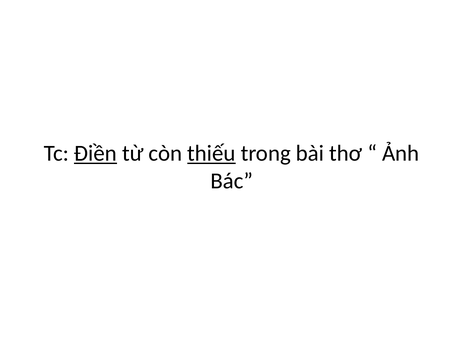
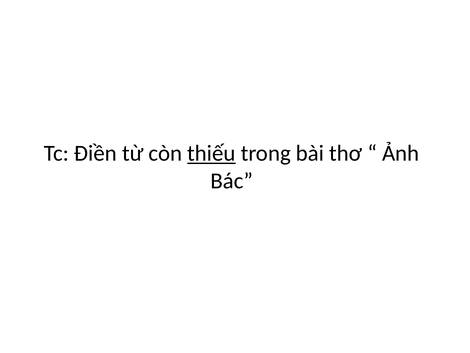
Điền underline: present -> none (95, 153)
